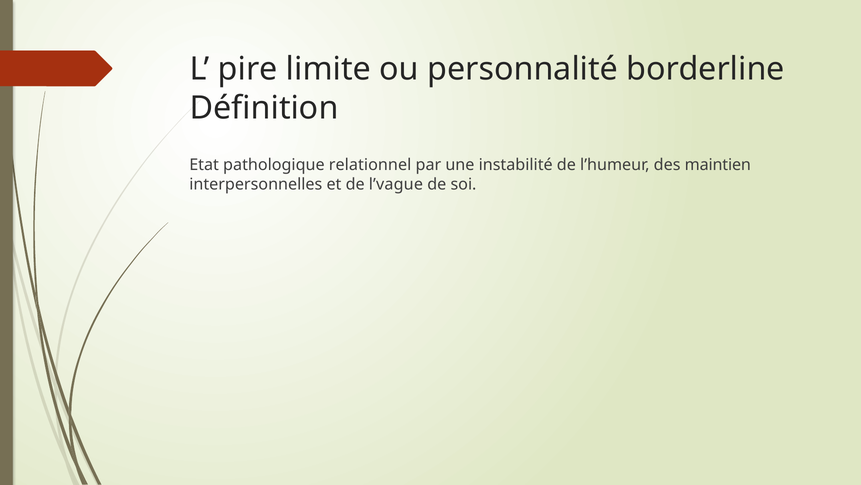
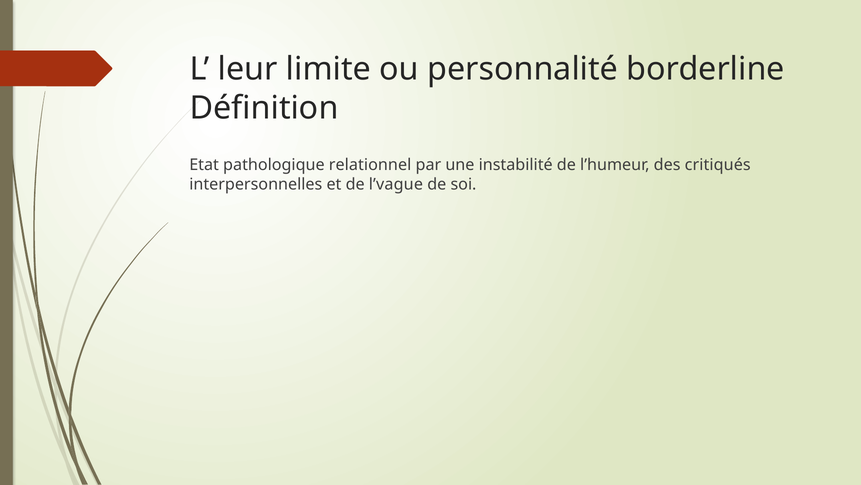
pire: pire -> leur (248, 69)
maintien: maintien -> critiqués (718, 165)
